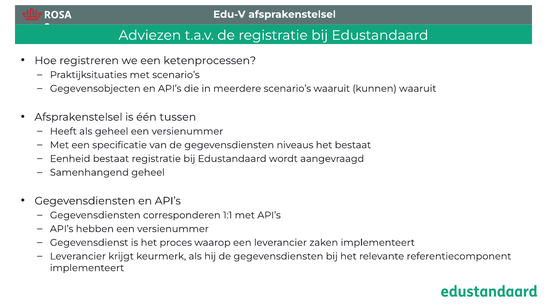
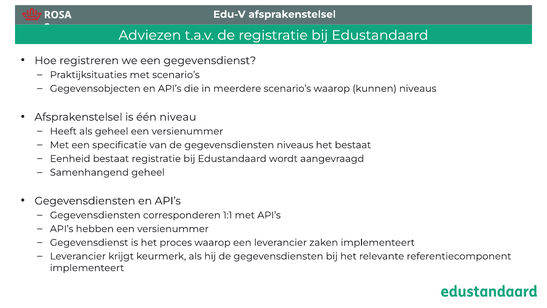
een ketenprocessen: ketenprocessen -> gegevensdienst (210, 61)
scenario’s waaruit: waaruit -> waarop (332, 88)
kunnen waaruit: waaruit -> niveaus (418, 88)
tussen: tussen -> niveau (178, 117)
